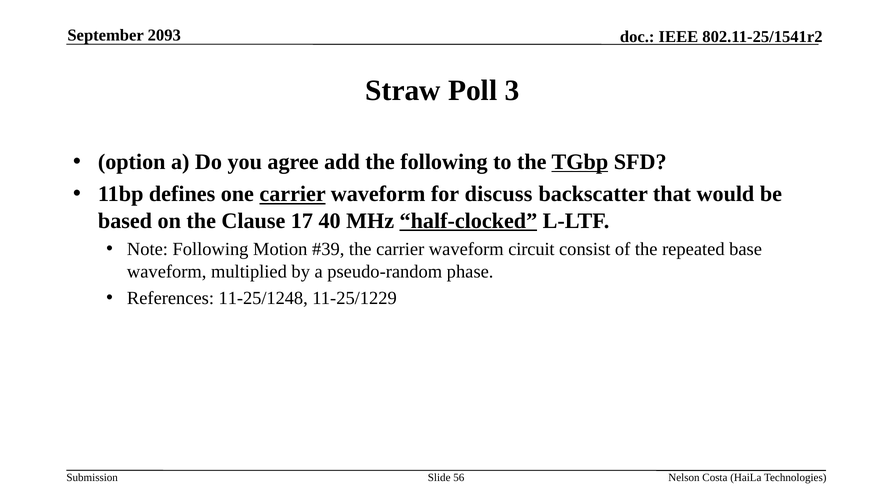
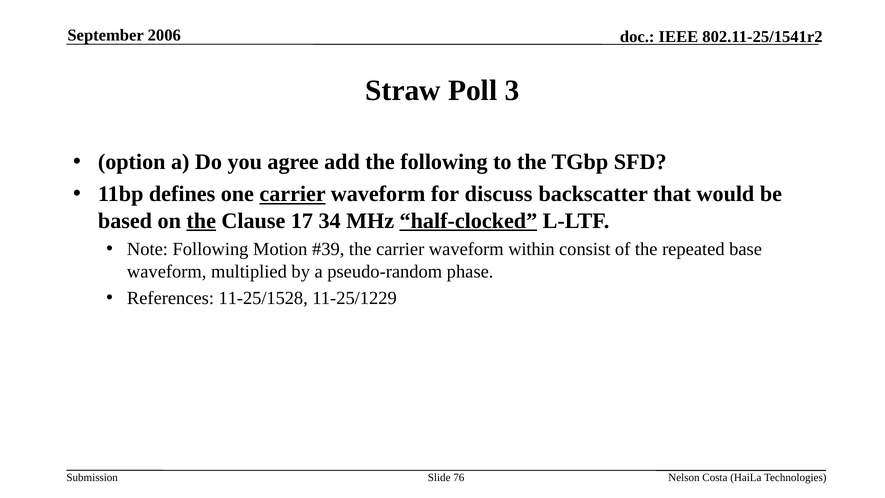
2093: 2093 -> 2006 (164, 35)
TGbp underline: present -> none (580, 162)
the underline: none -> present (201, 221)
40: 40 -> 34 (330, 221)
circuit: circuit -> within (531, 249)
11-25/1248: 11-25/1248 -> 11-25/1528 (263, 298)
56: 56 -> 76 (459, 477)
